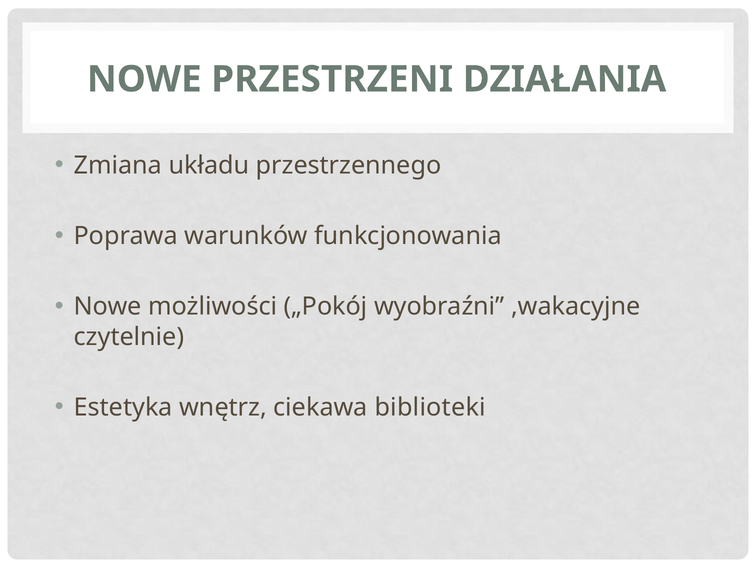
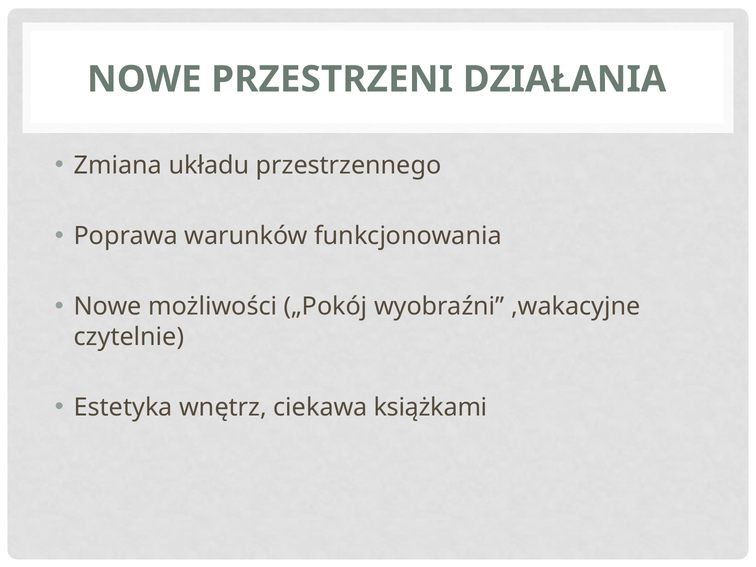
biblioteki: biblioteki -> książkami (431, 407)
